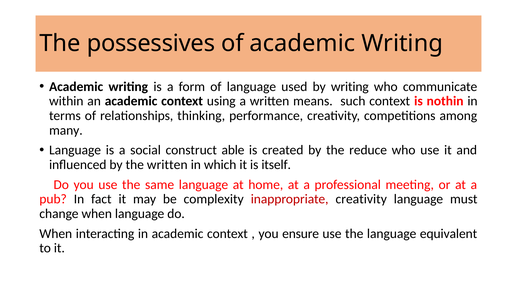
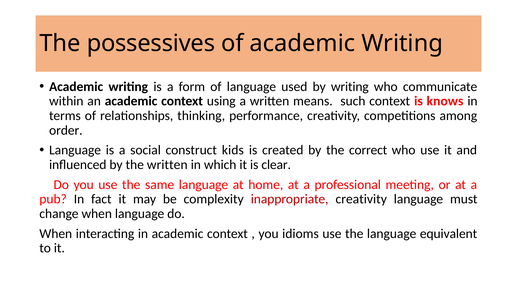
nothin: nothin -> knows (445, 101)
many: many -> order (66, 130)
able: able -> kids (233, 150)
reduce: reduce -> correct (368, 150)
itself: itself -> clear (276, 165)
ensure: ensure -> idioms (301, 234)
